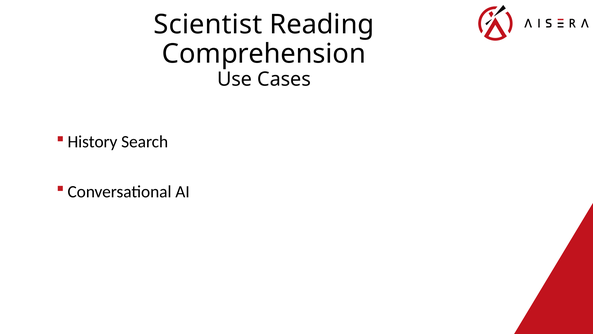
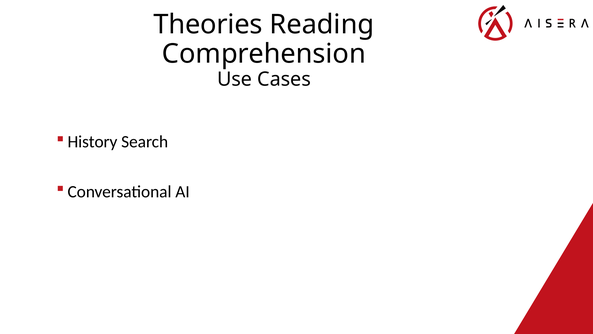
Scientist: Scientist -> Theories (208, 24)
